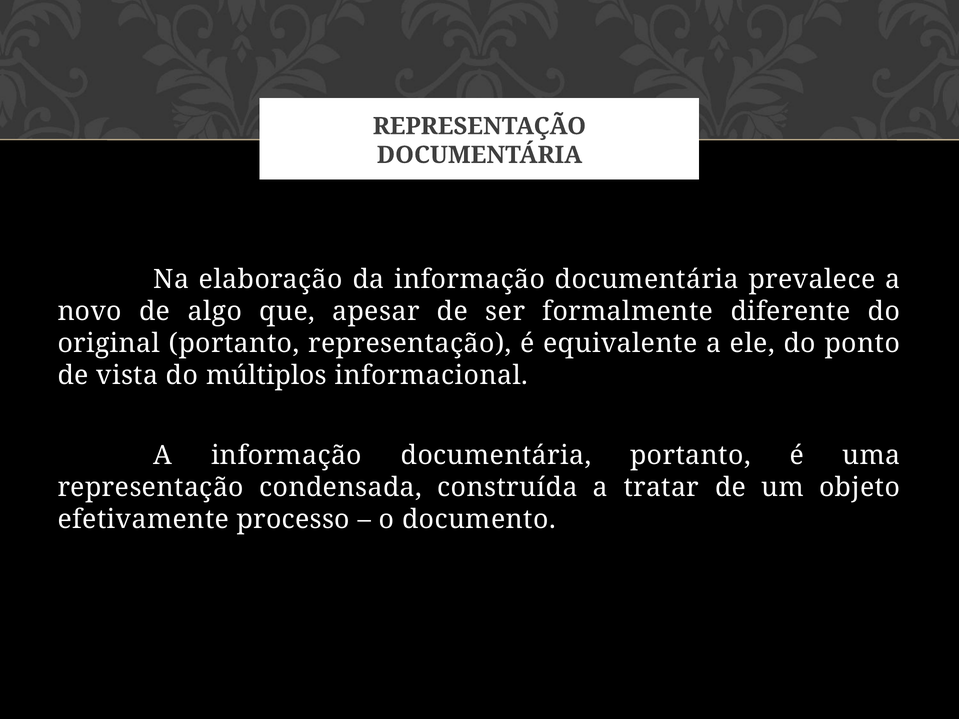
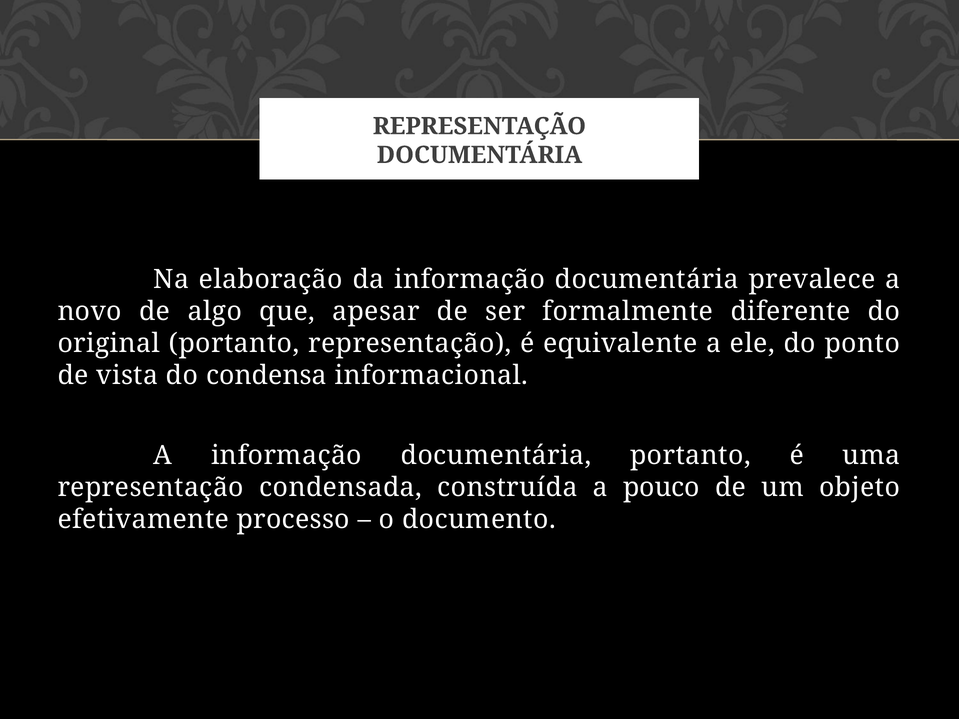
múltiplos: múltiplos -> condensa (266, 376)
tratar: tratar -> pouco (661, 488)
